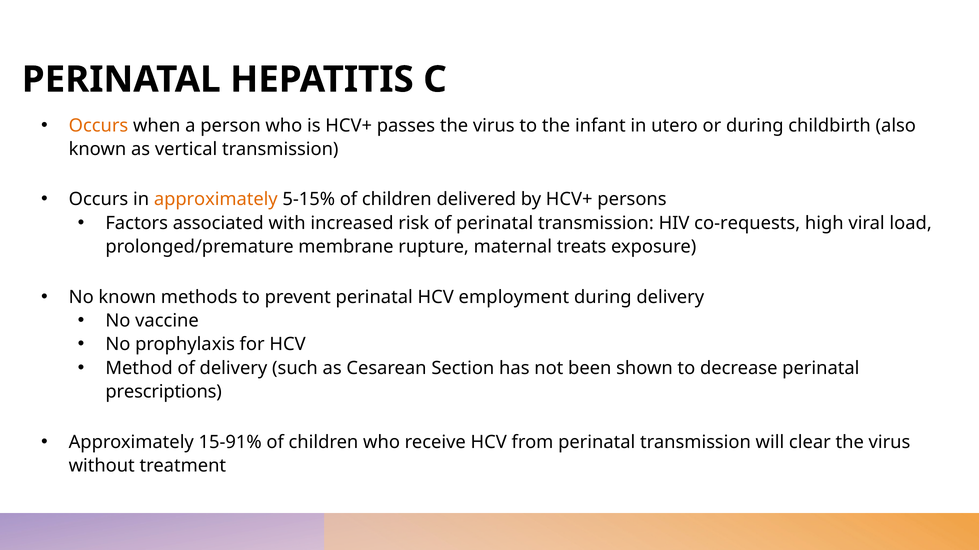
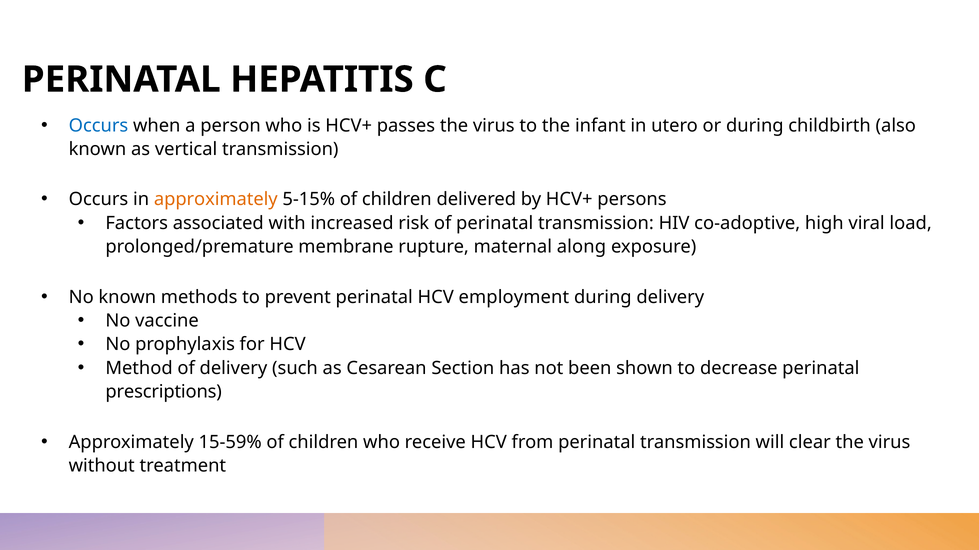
Occurs colour: orange -> blue (98, 126)
co-requests: co-requests -> co-adoptive (747, 223)
treats: treats -> along (581, 247)
15-91%: 15-91% -> 15-59% (230, 443)
